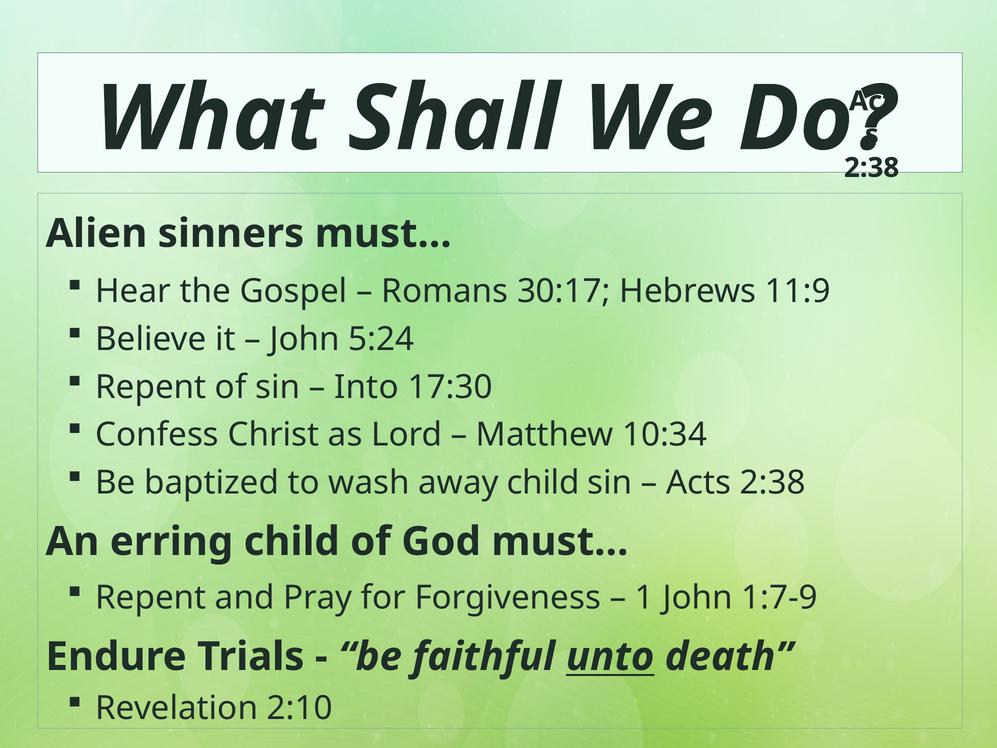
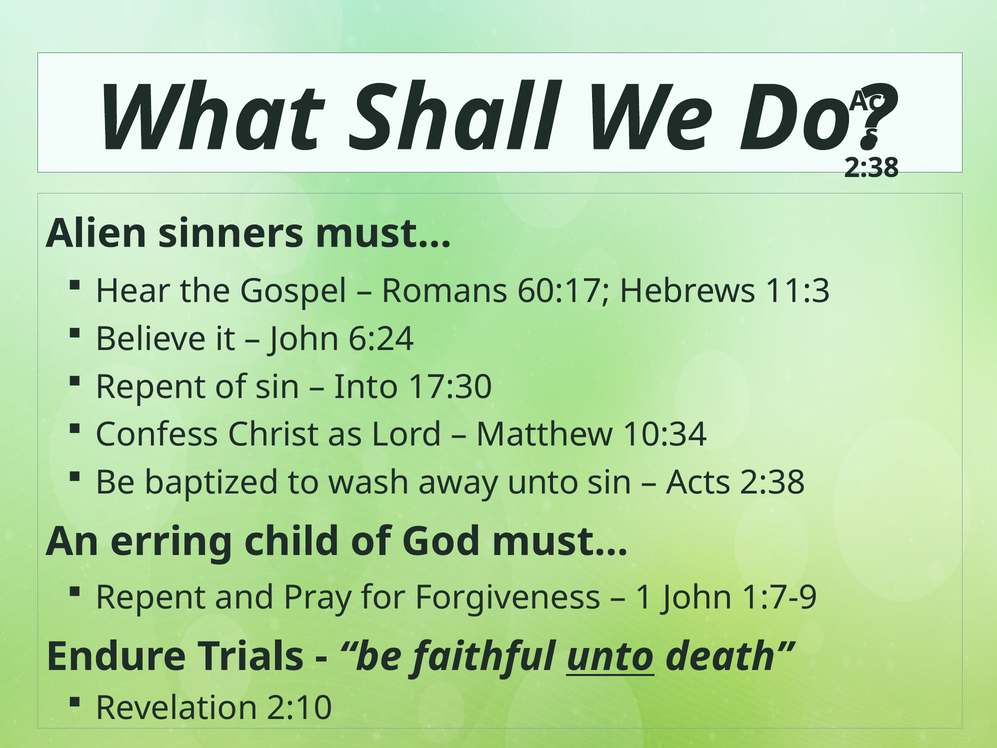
30:17: 30:17 -> 60:17 (564, 291)
11:9: 11:9 -> 11:3 (798, 291)
5:24: 5:24 -> 6:24 (381, 339)
away child: child -> unto (543, 483)
